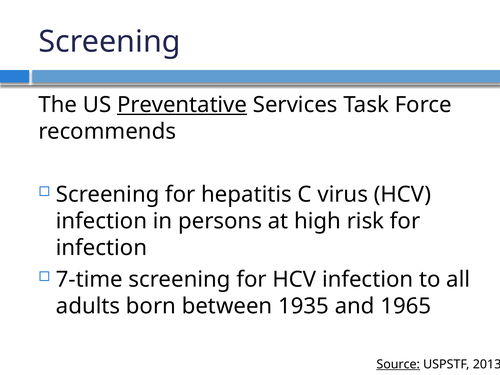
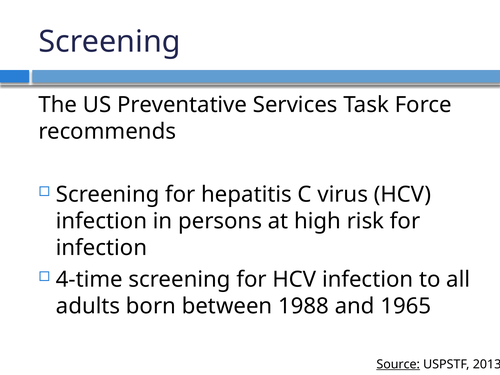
Preventative underline: present -> none (182, 105)
7-time: 7-time -> 4-time (89, 279)
1935: 1935 -> 1988 (304, 306)
